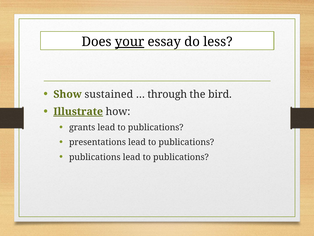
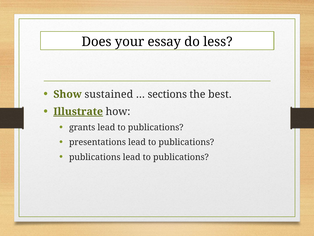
your underline: present -> none (130, 42)
through: through -> sections (167, 94)
bird: bird -> best (220, 94)
